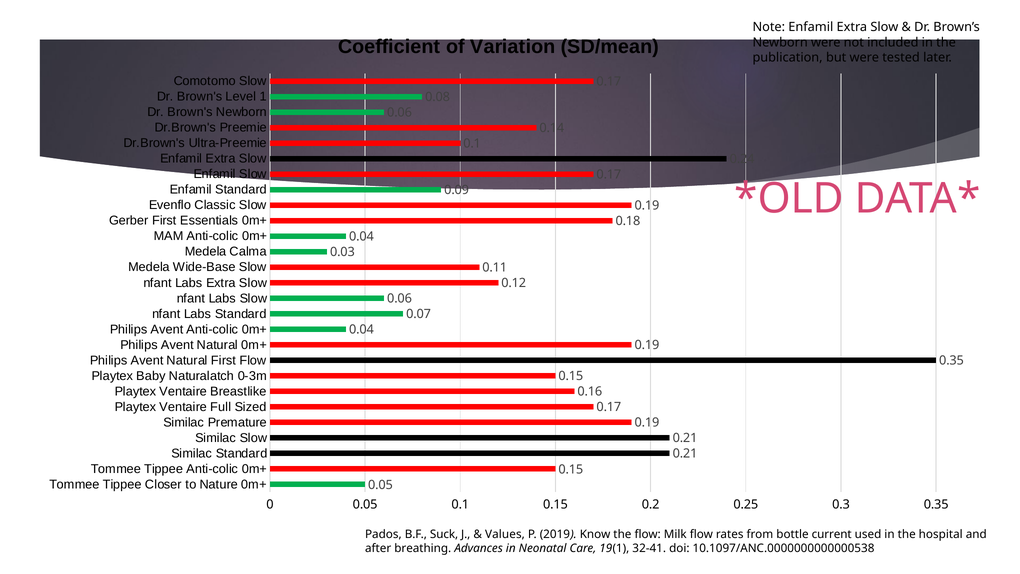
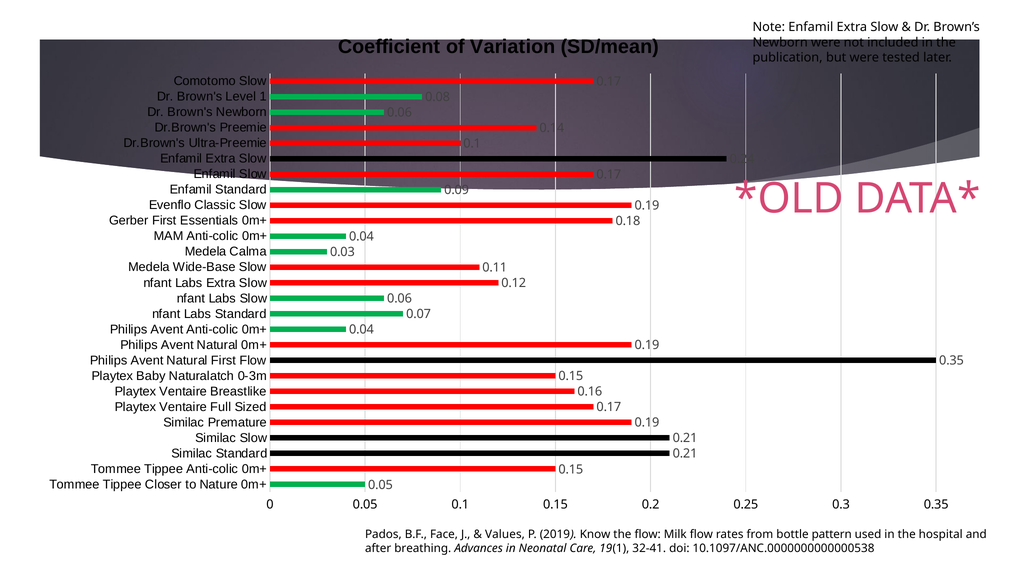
Suck: Suck -> Face (444, 534)
current: current -> pattern (832, 534)
